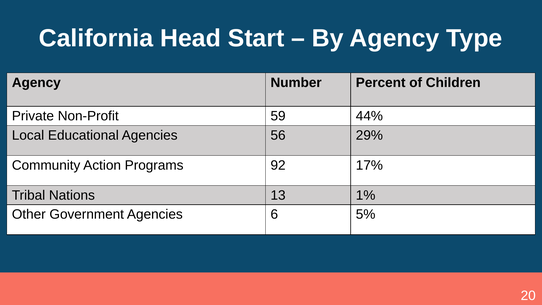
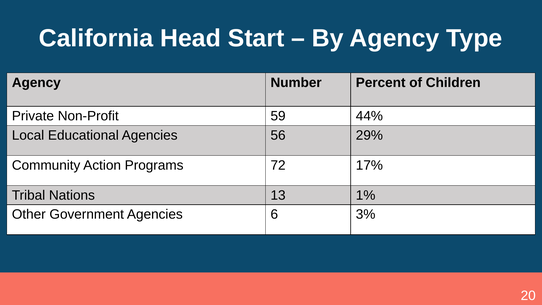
92: 92 -> 72 (278, 165)
5%: 5% -> 3% (366, 214)
